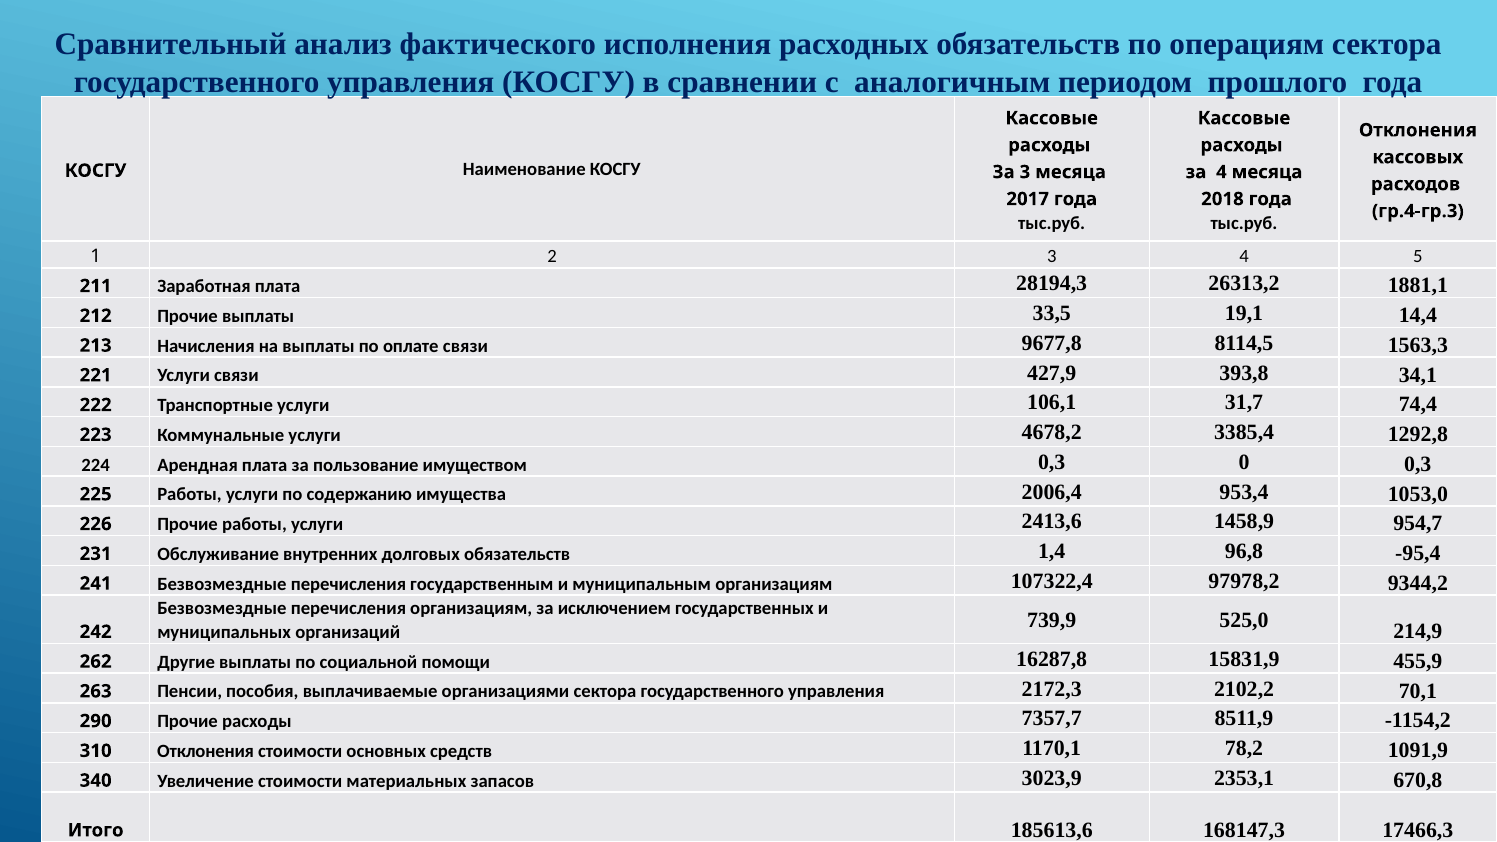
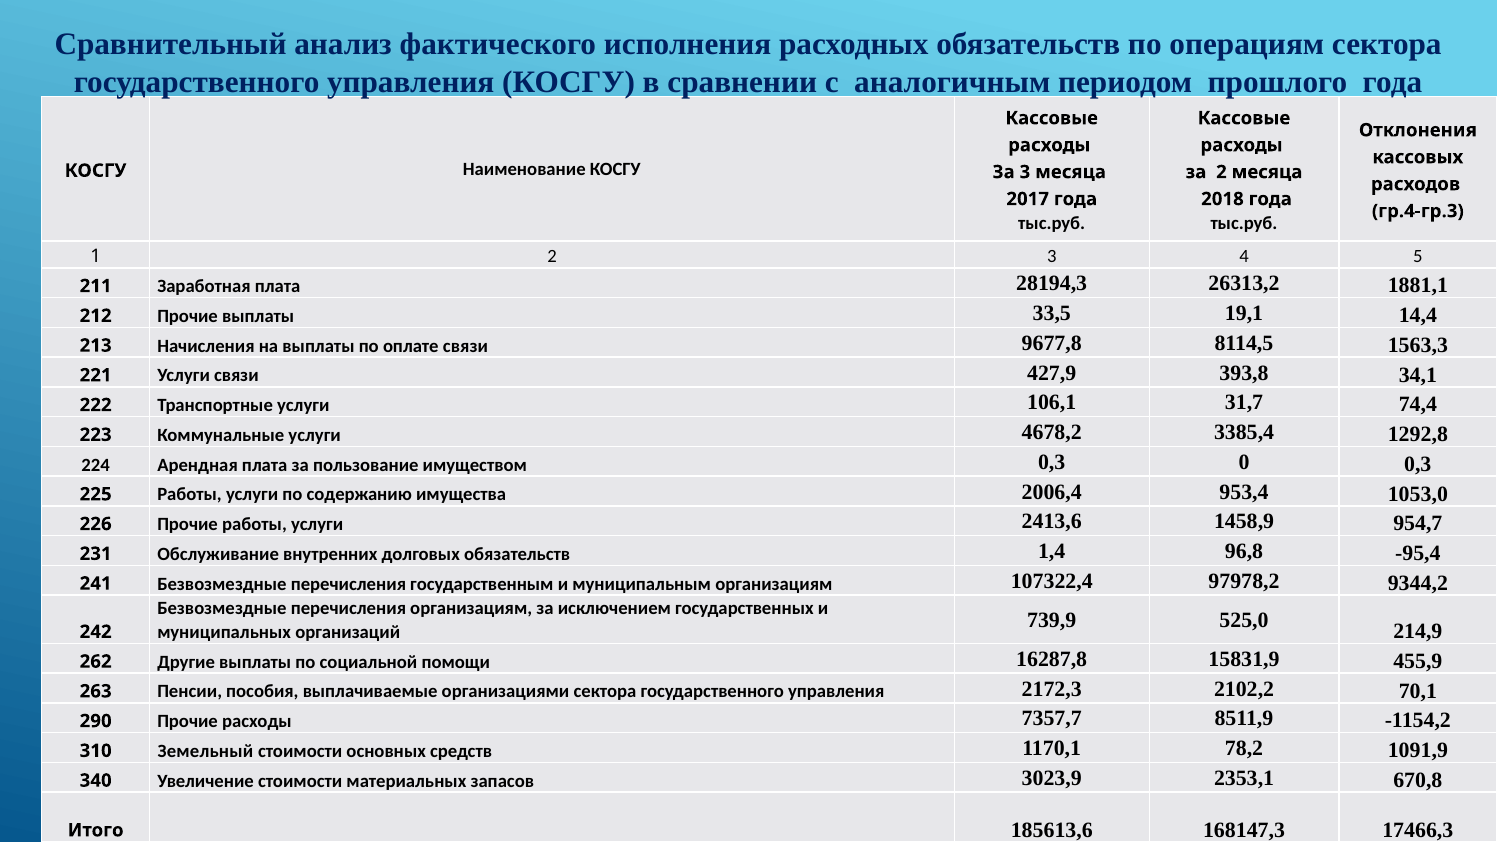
за 4: 4 -> 2 (1221, 172)
Отклонения: Отклонения -> Земельный (205, 751)
